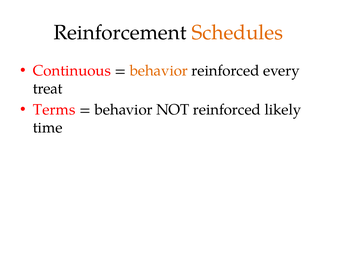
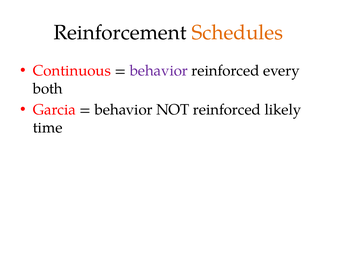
behavior colour: orange -> purple (159, 71)
treat: treat -> both (48, 89)
Terms: Terms -> Garcia (54, 110)
